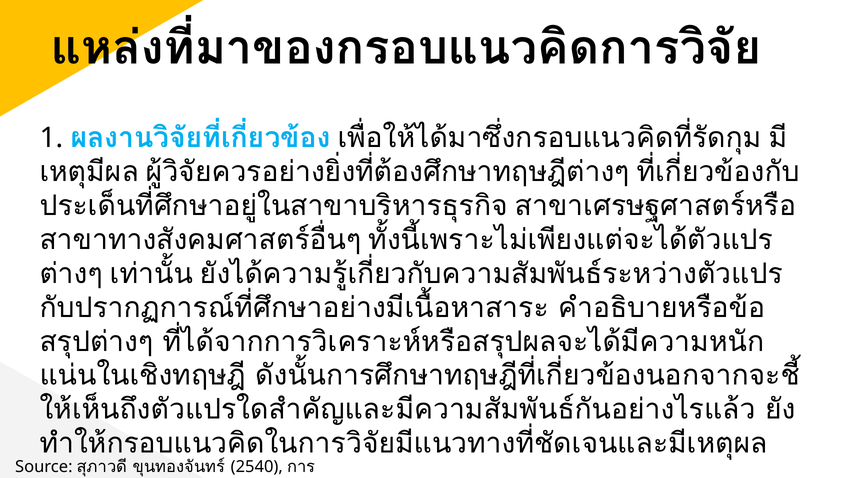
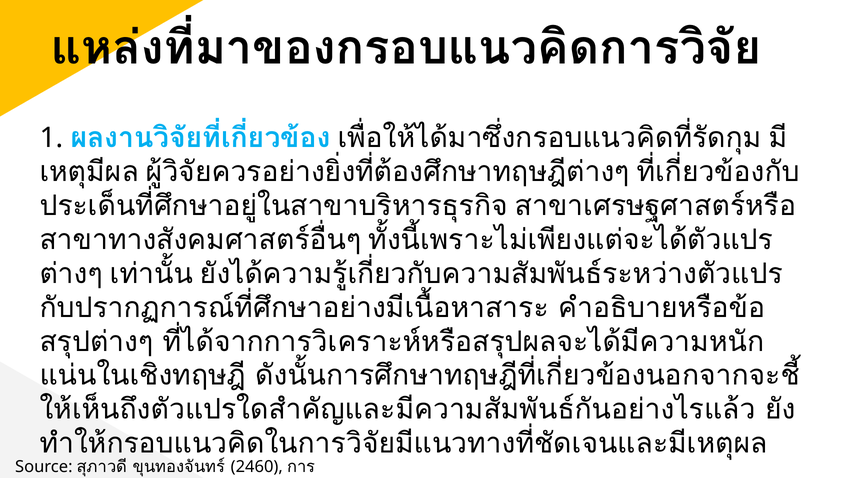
2540: 2540 -> 2460 (257, 467)
